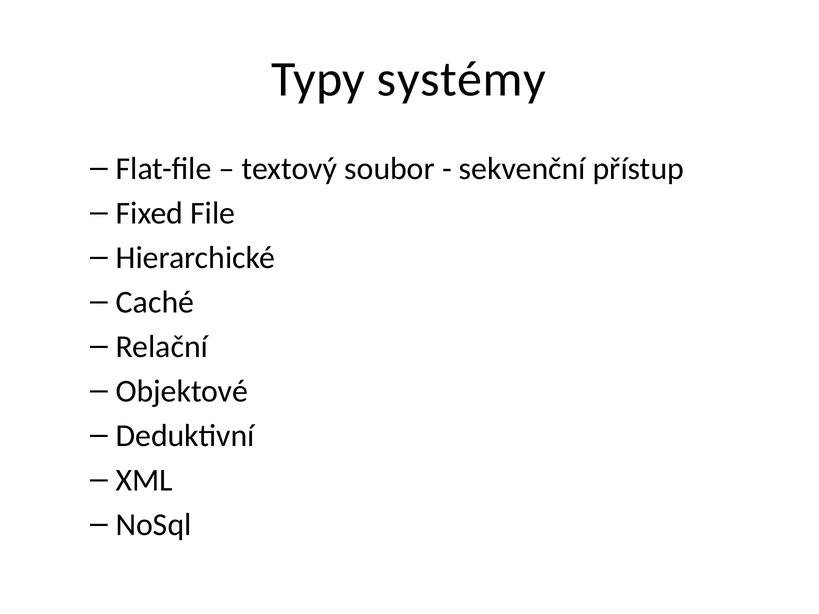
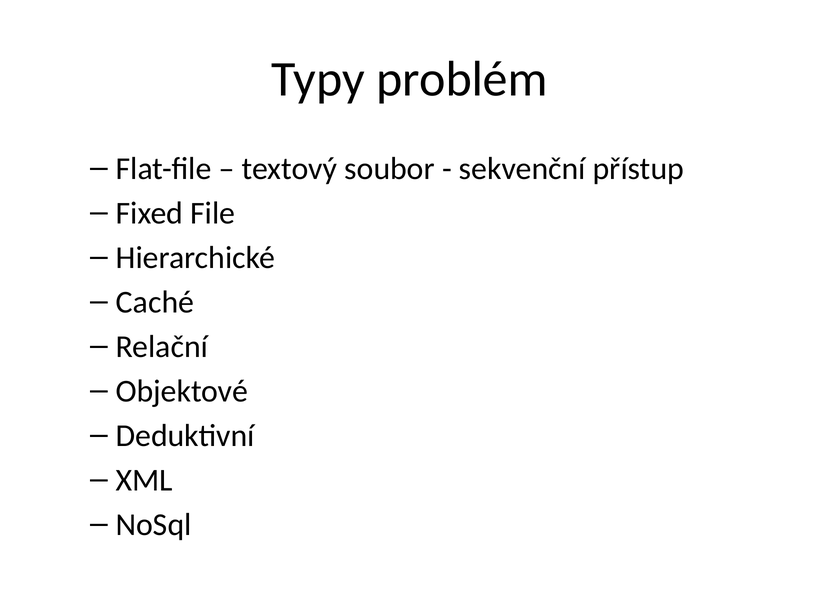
systémy: systémy -> problém (462, 79)
